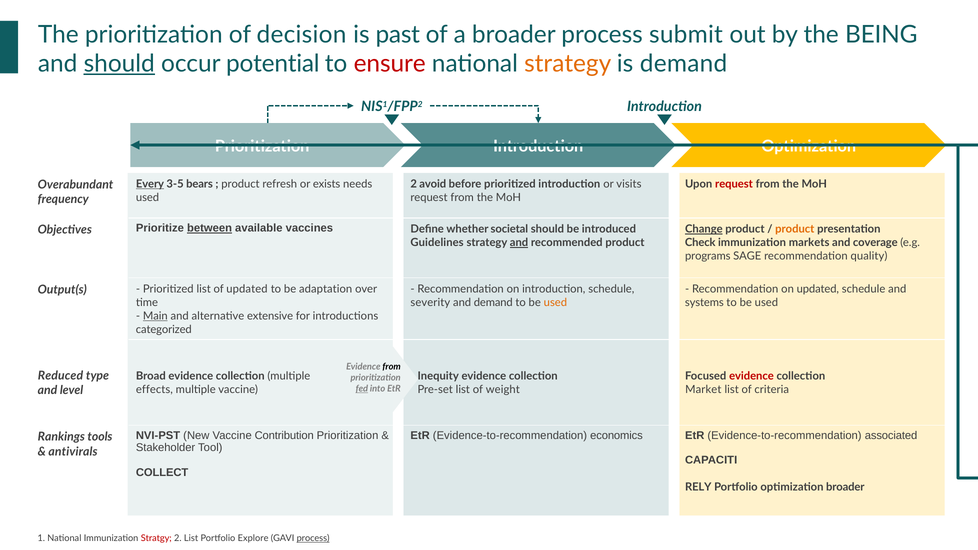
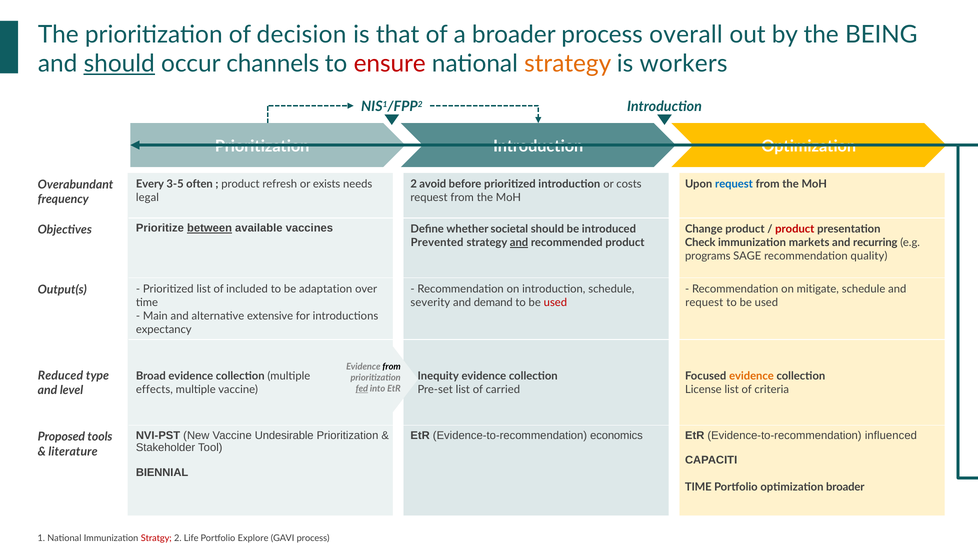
past: past -> that (398, 34)
submit: submit -> overall (686, 34)
potential: potential -> channels (273, 64)
is demand: demand -> workers (684, 64)
Every underline: present -> none (150, 184)
bears: bears -> often (199, 184)
visits: visits -> costs (629, 184)
request colour: red -> blue (734, 184)
used: used -> legal (147, 198)
Change underline: present -> none (704, 229)
product colour: orange -> red (795, 229)
Guidelines: Guidelines -> Prevented (437, 243)
coverage: coverage -> recurring (875, 243)
on updated: updated -> mitigate (818, 289)
of updated: updated -> included (247, 289)
used colour: orange -> red (555, 303)
systems: systems -> request (704, 303)
Main underline: present -> none (155, 316)
categorized: categorized -> expectancy (164, 330)
evidence colour: red -> orange (751, 376)
weight: weight -> carried (503, 390)
Market: Market -> License (703, 390)
Contribution: Contribution -> Undesirable (284, 435)
associated: associated -> influenced (891, 435)
Rankings: Rankings -> Proposed (61, 437)
antivirals: antivirals -> literature (73, 452)
COLLECT: COLLECT -> BIENNIAL (162, 473)
RELY: RELY -> TIME (698, 487)
2 List: List -> Life (191, 538)
process underline: present -> none (313, 538)
